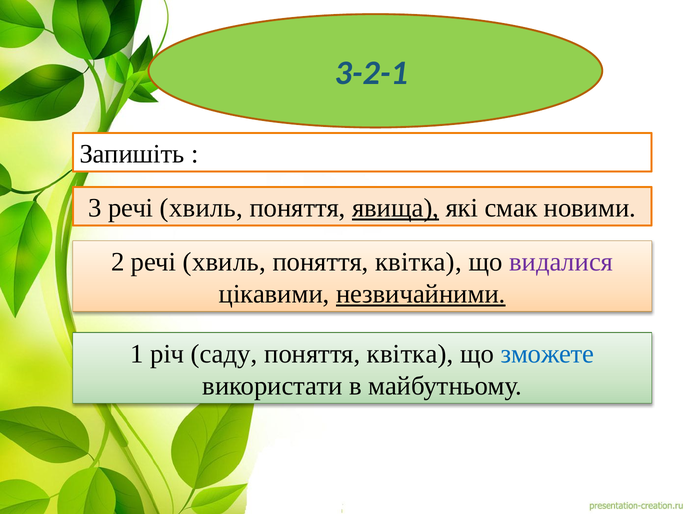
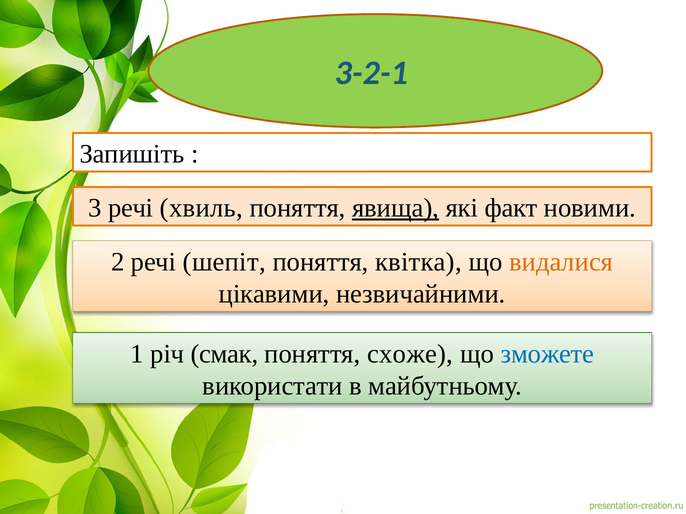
смак: смак -> факт (511, 208)
2 речі хвиль: хвиль -> шепіт (224, 262)
видалися colour: purple -> orange (561, 262)
незвичайними underline: present -> none (421, 294)
саду: саду -> смак (224, 354)
квітка: квітка -> схоже (410, 354)
